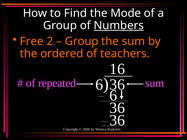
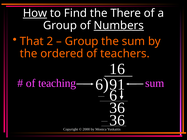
How underline: none -> present (35, 13)
Mode: Mode -> There (126, 13)
Free: Free -> That (32, 41)
36: 36 -> 91 (117, 85)
repeated: repeated -> teaching (57, 83)
